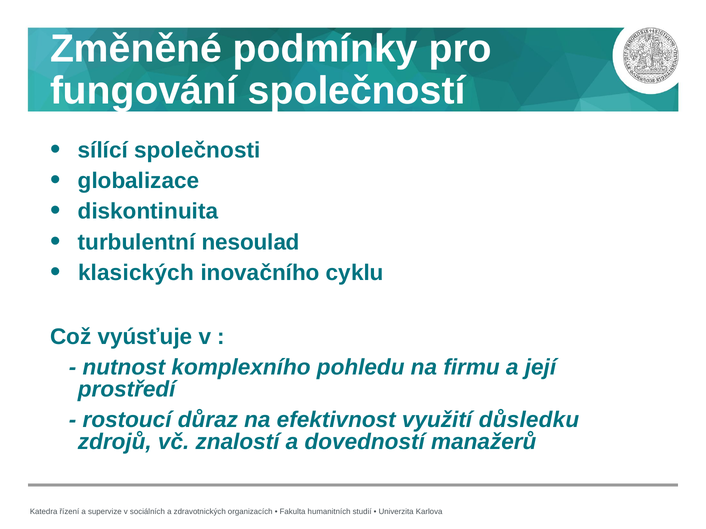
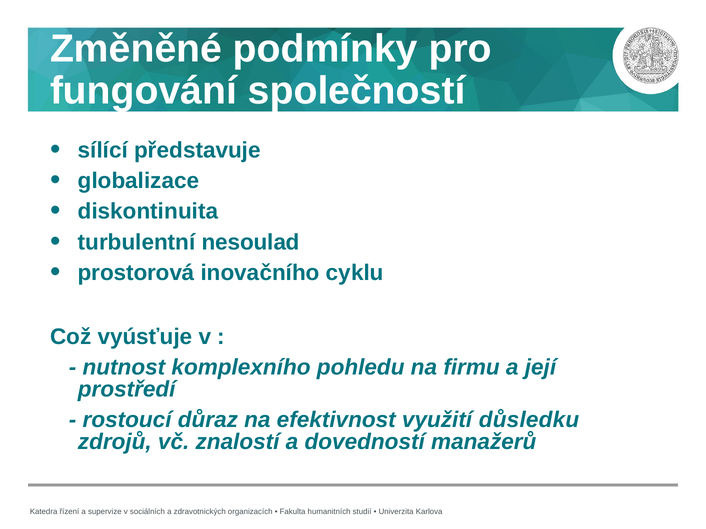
společnosti: společnosti -> představuje (197, 150)
klasických: klasických -> prostorová (136, 273)
